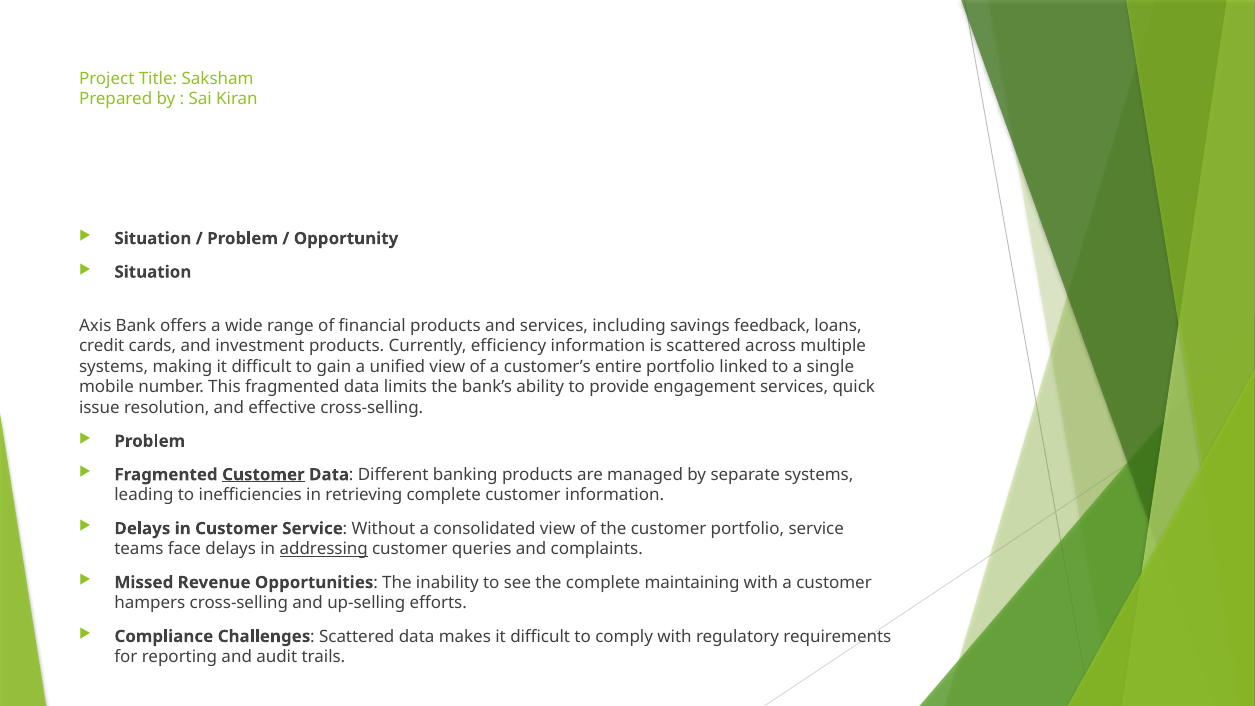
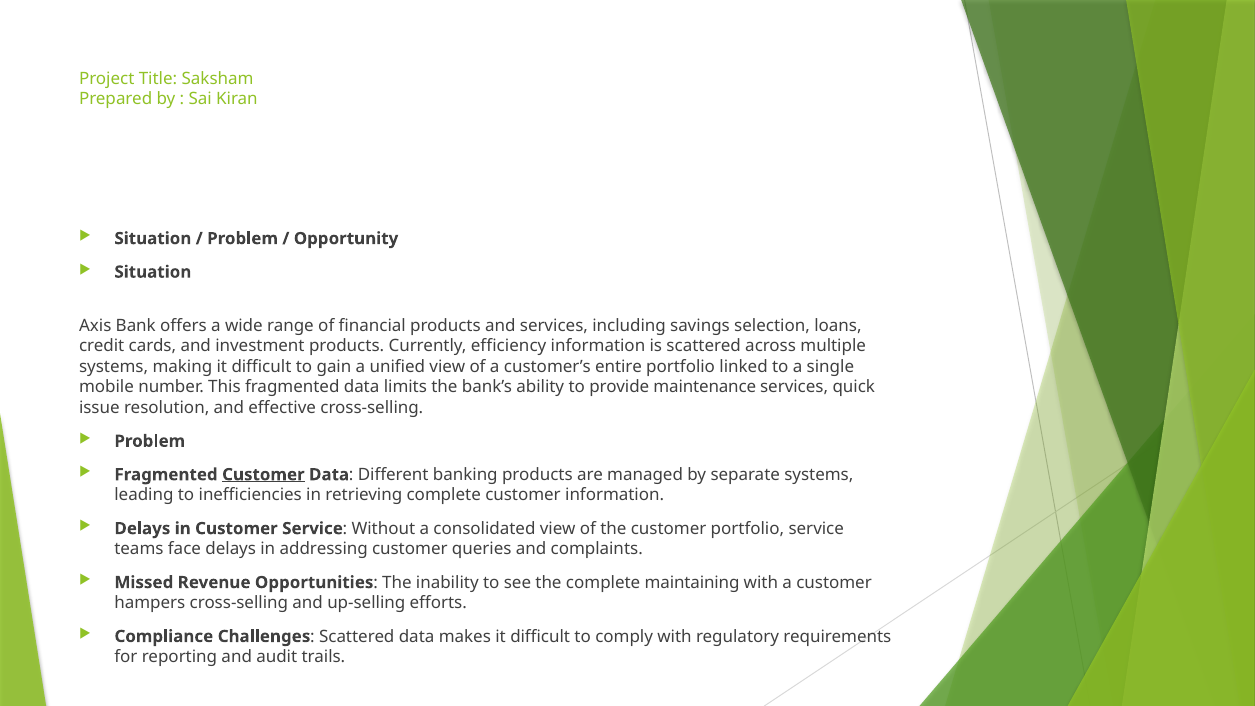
feedback: feedback -> selection (772, 326)
engagement: engagement -> maintenance (705, 387)
addressing underline: present -> none (324, 549)
